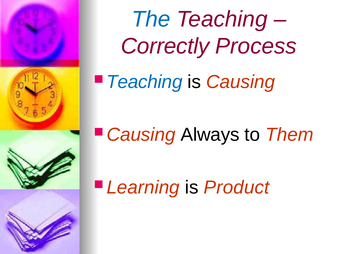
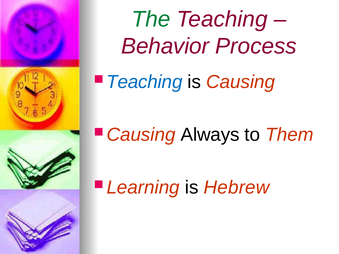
The colour: blue -> green (151, 19)
Correctly: Correctly -> Behavior (165, 46)
Product: Product -> Hebrew (237, 188)
